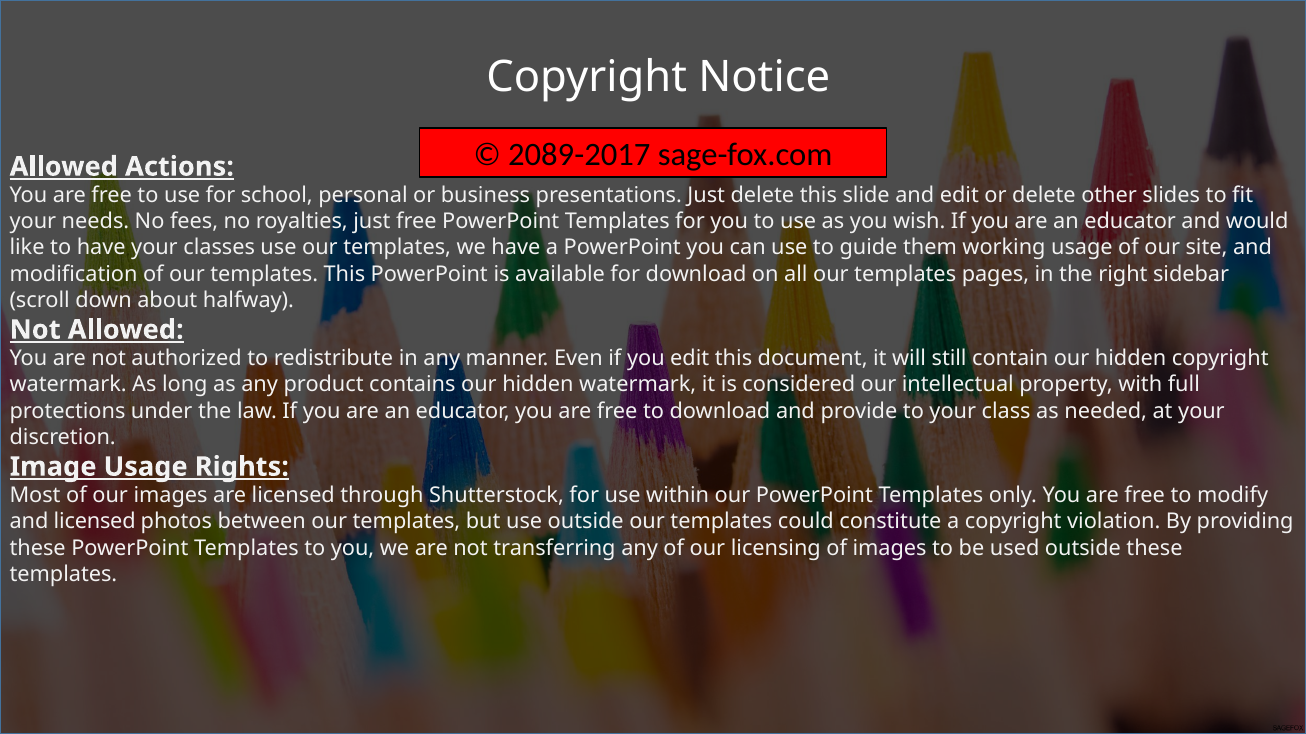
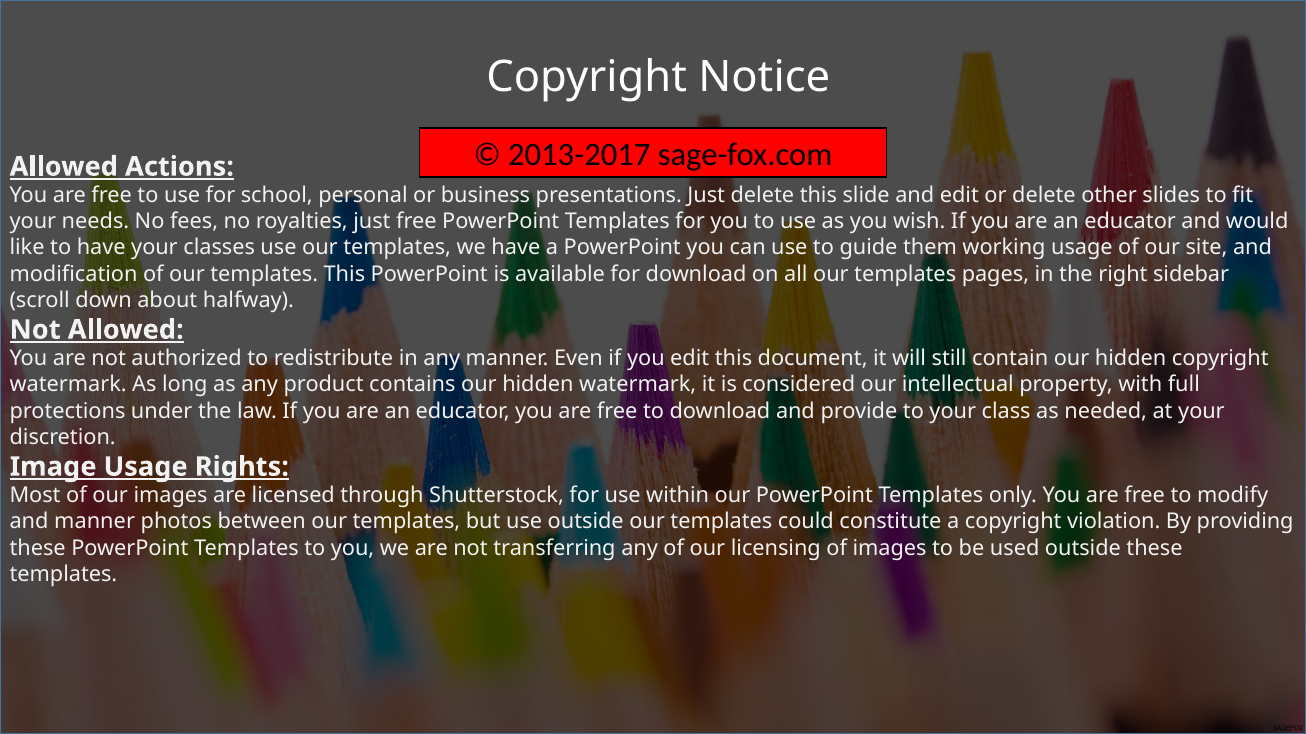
2089-2017: 2089-2017 -> 2013-2017 (579, 155)
and licensed: licensed -> manner (95, 522)
